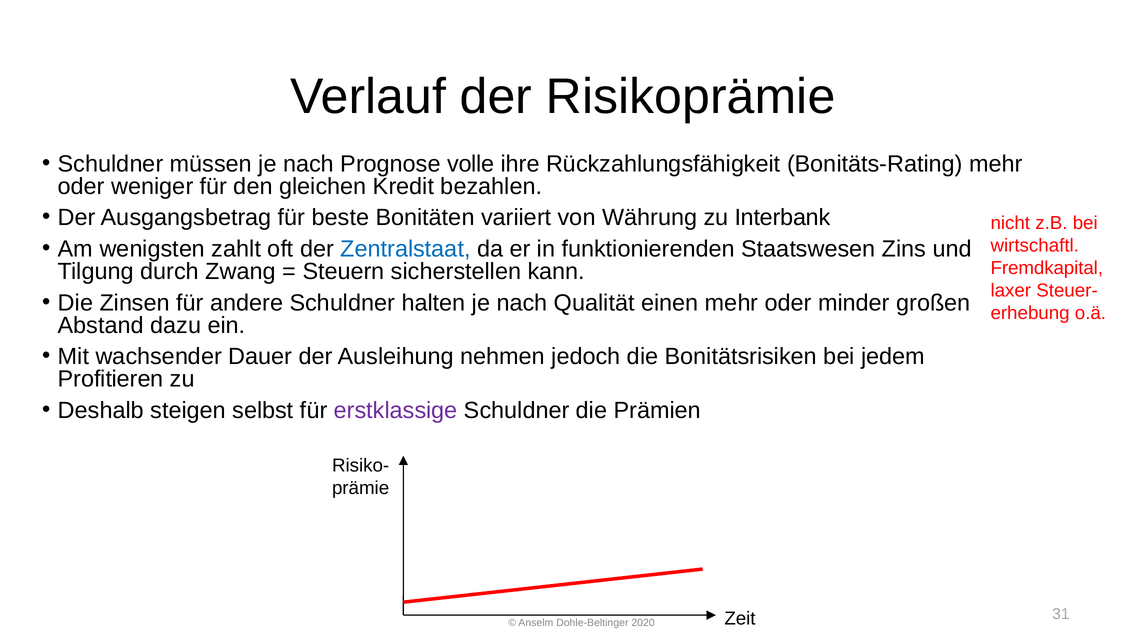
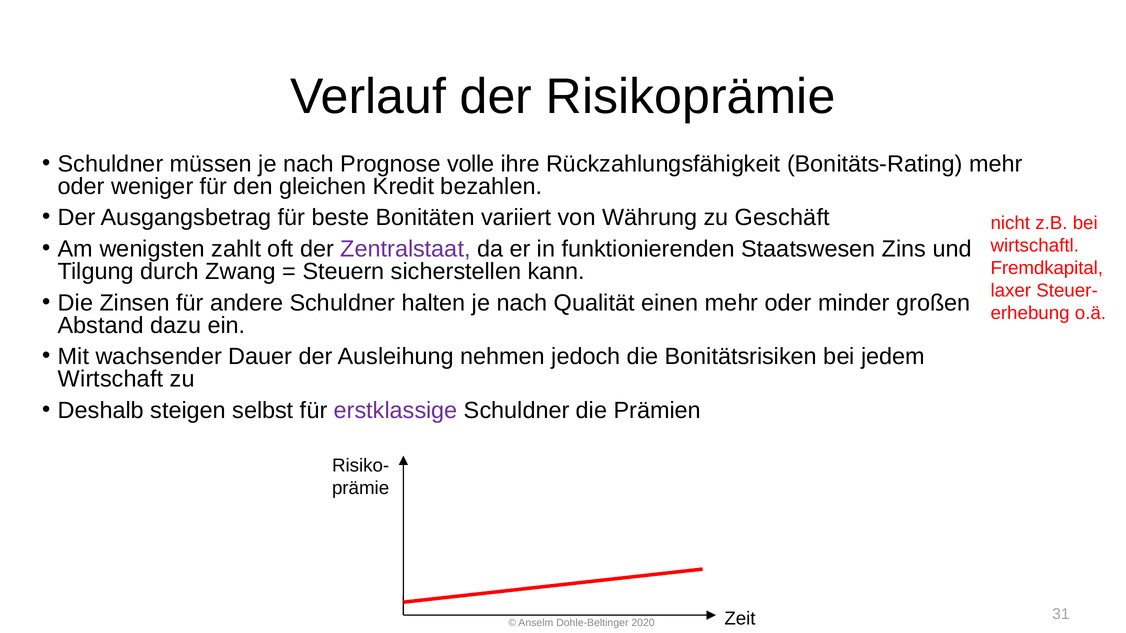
Interbank: Interbank -> Geschäft (782, 218)
Zentralstaat colour: blue -> purple (405, 249)
Profitieren: Profitieren -> Wirtschaft (111, 379)
